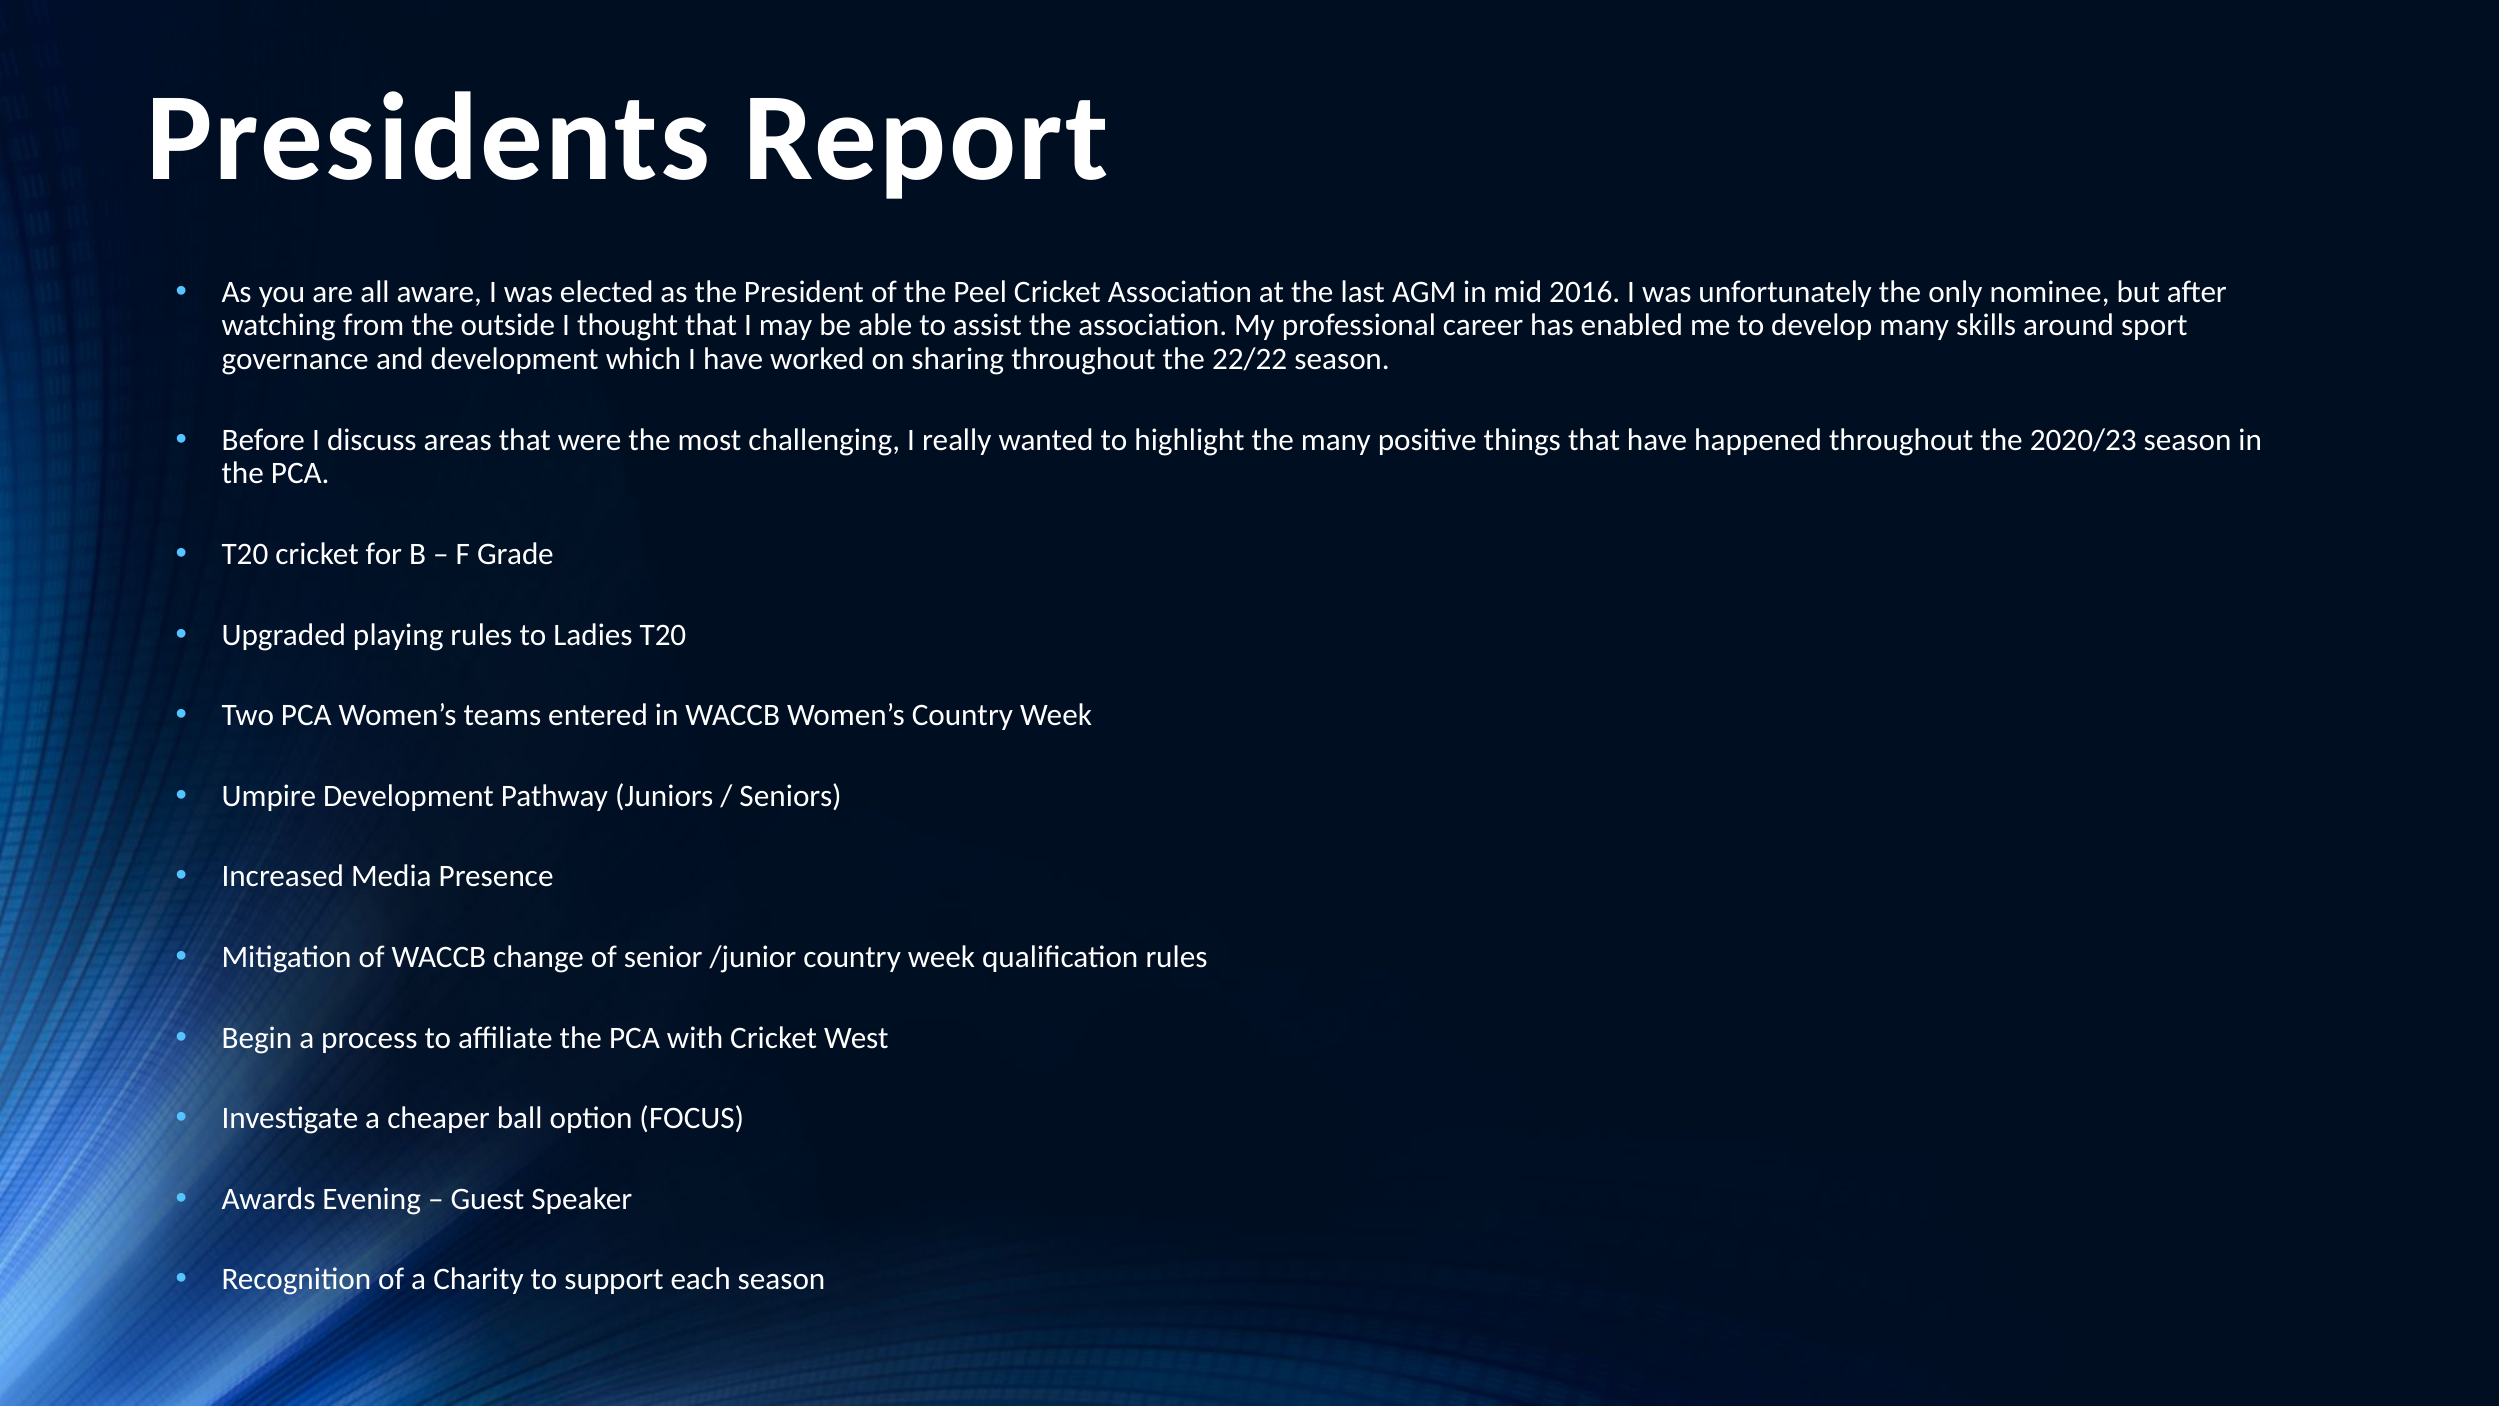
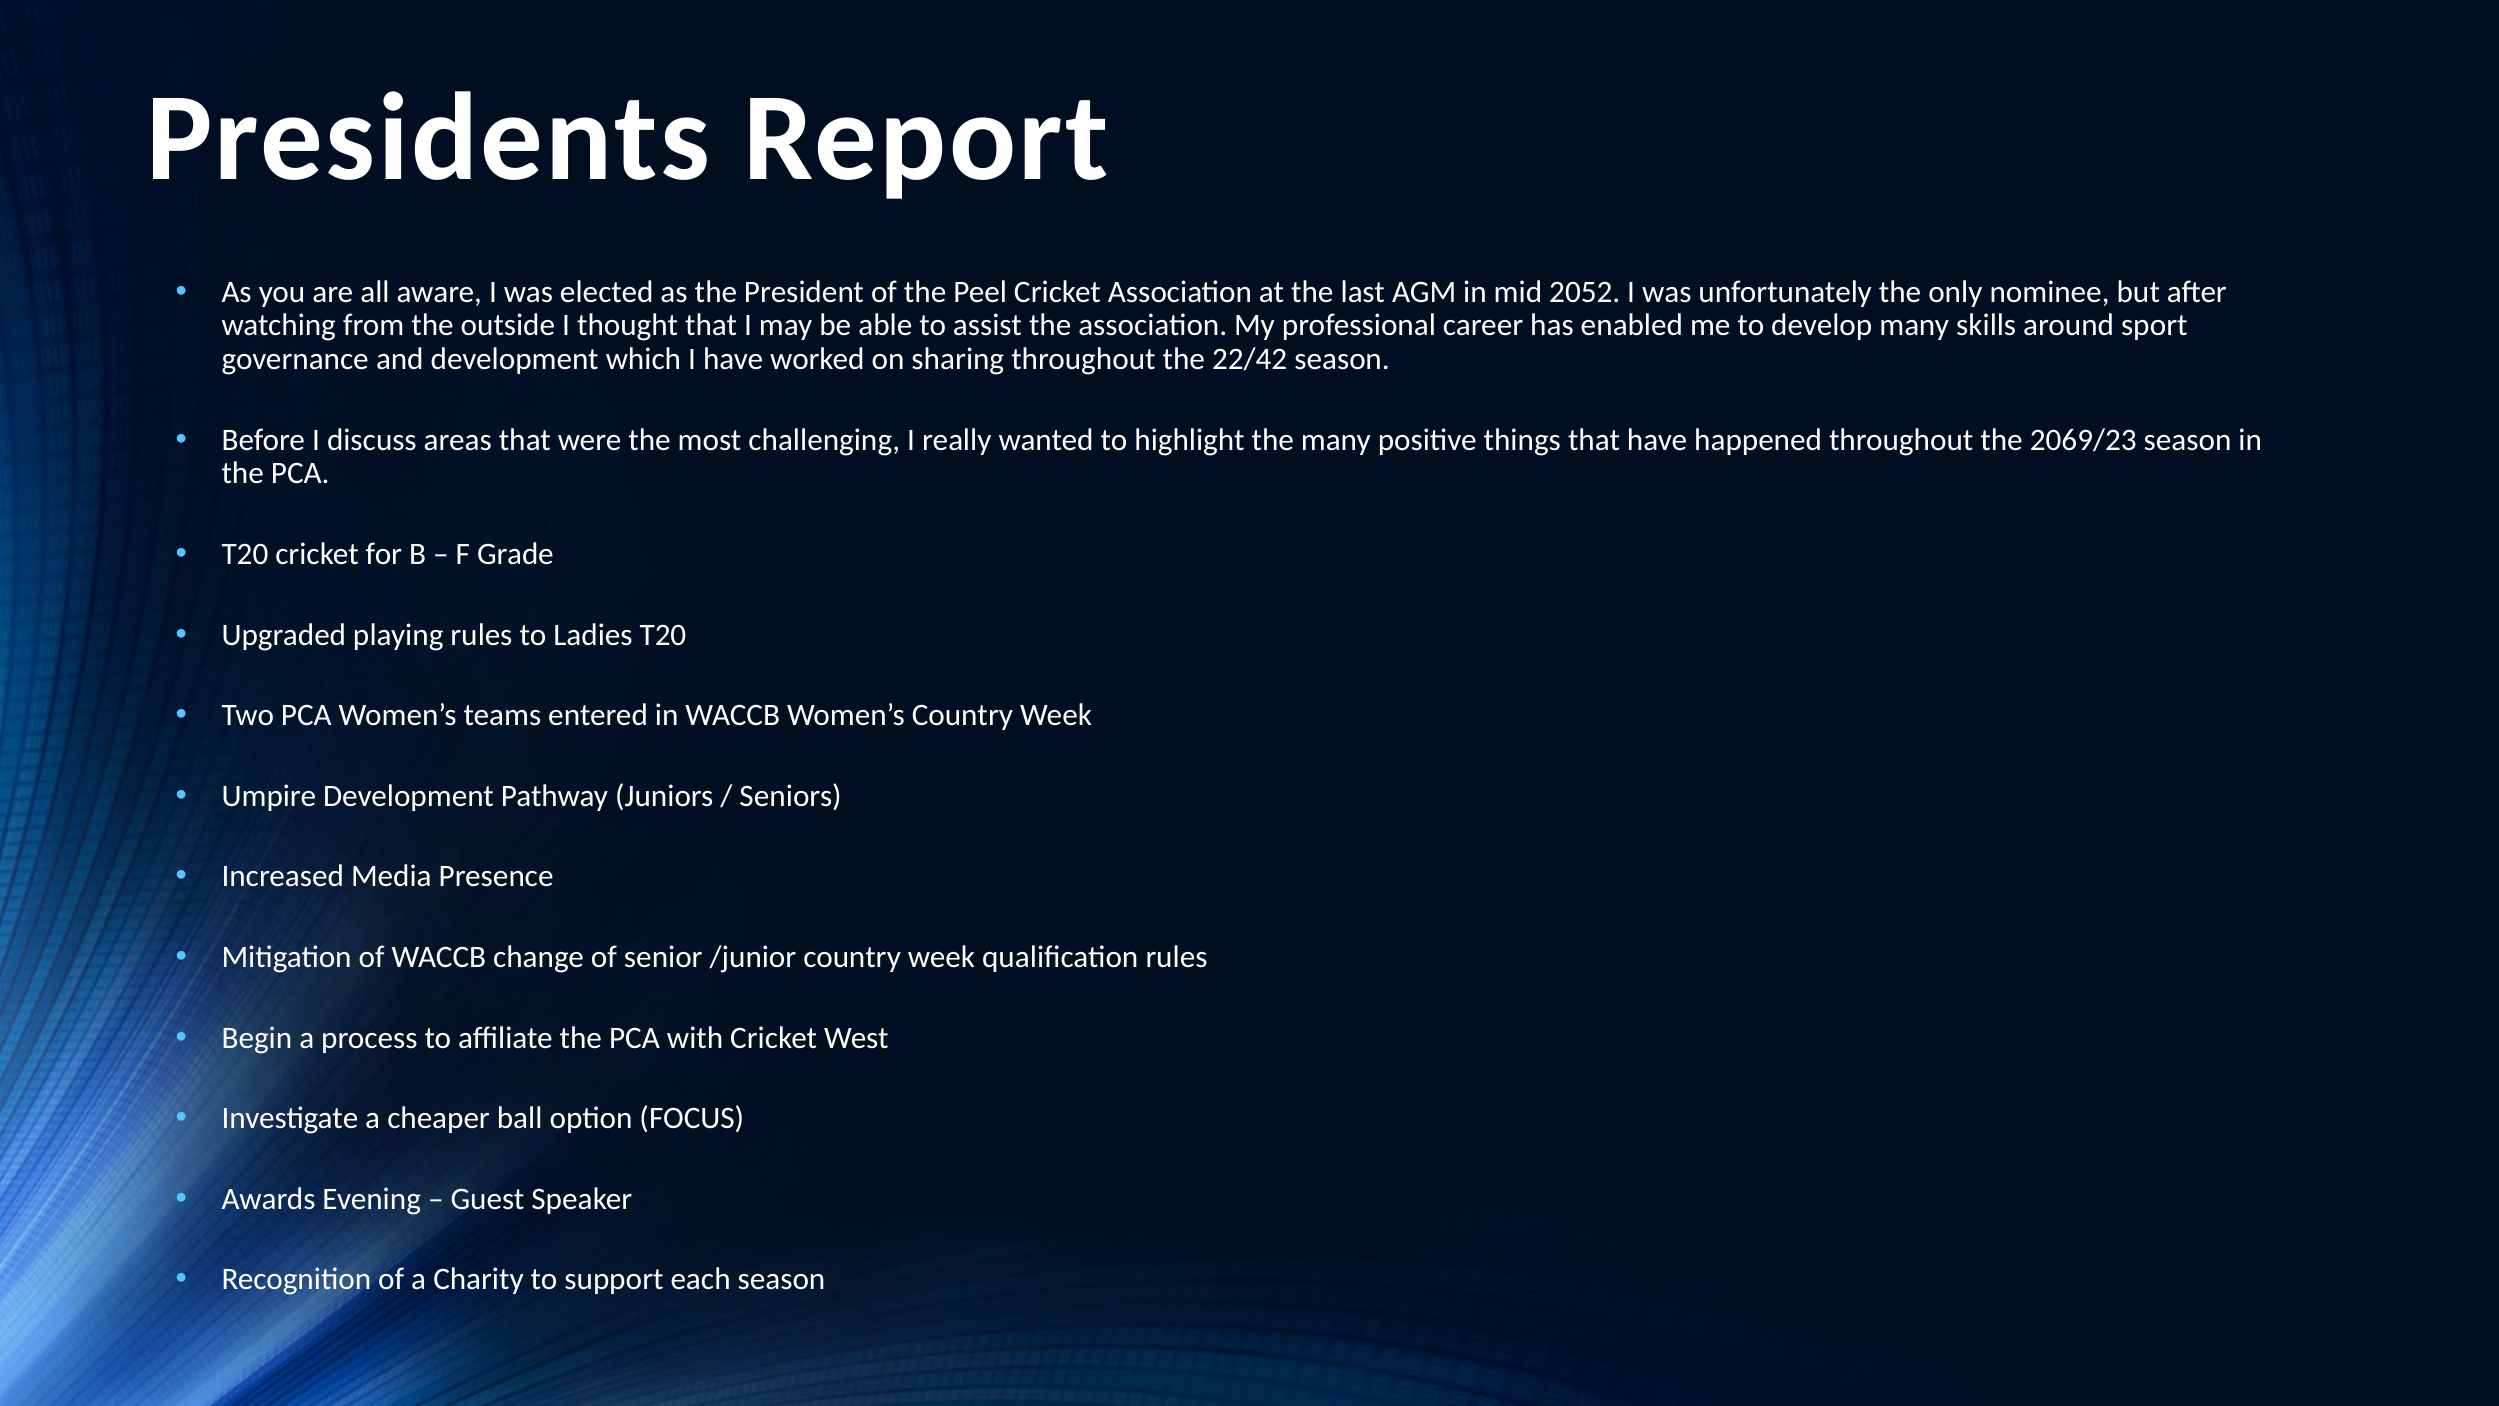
2016: 2016 -> 2052 (1585, 292)
22/22: 22/22 -> 22/42 (1250, 359)
2020/23: 2020/23 -> 2069/23 (2083, 440)
